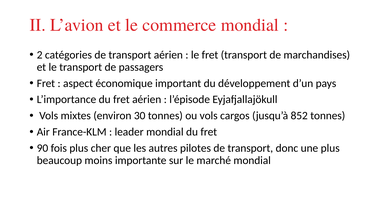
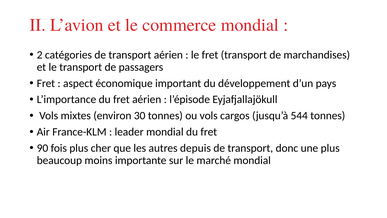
852: 852 -> 544 (299, 116)
pilotes: pilotes -> depuis (195, 148)
